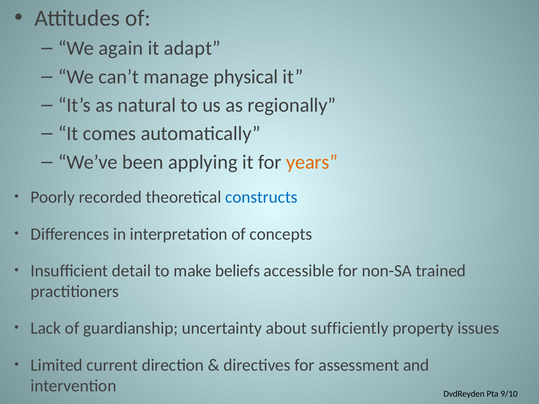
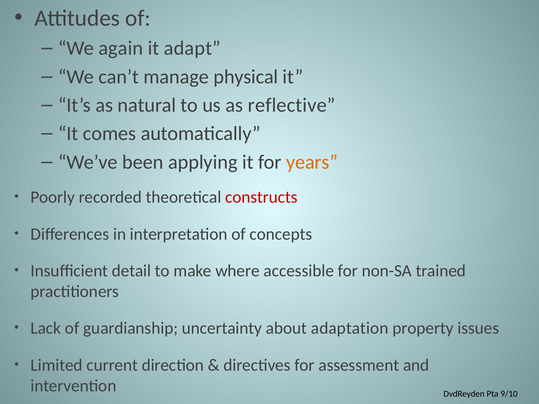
regionally: regionally -> reflective (292, 105)
constructs colour: blue -> red (261, 197)
beliefs: beliefs -> where (238, 271)
sufficiently: sufficiently -> adaptation (350, 328)
